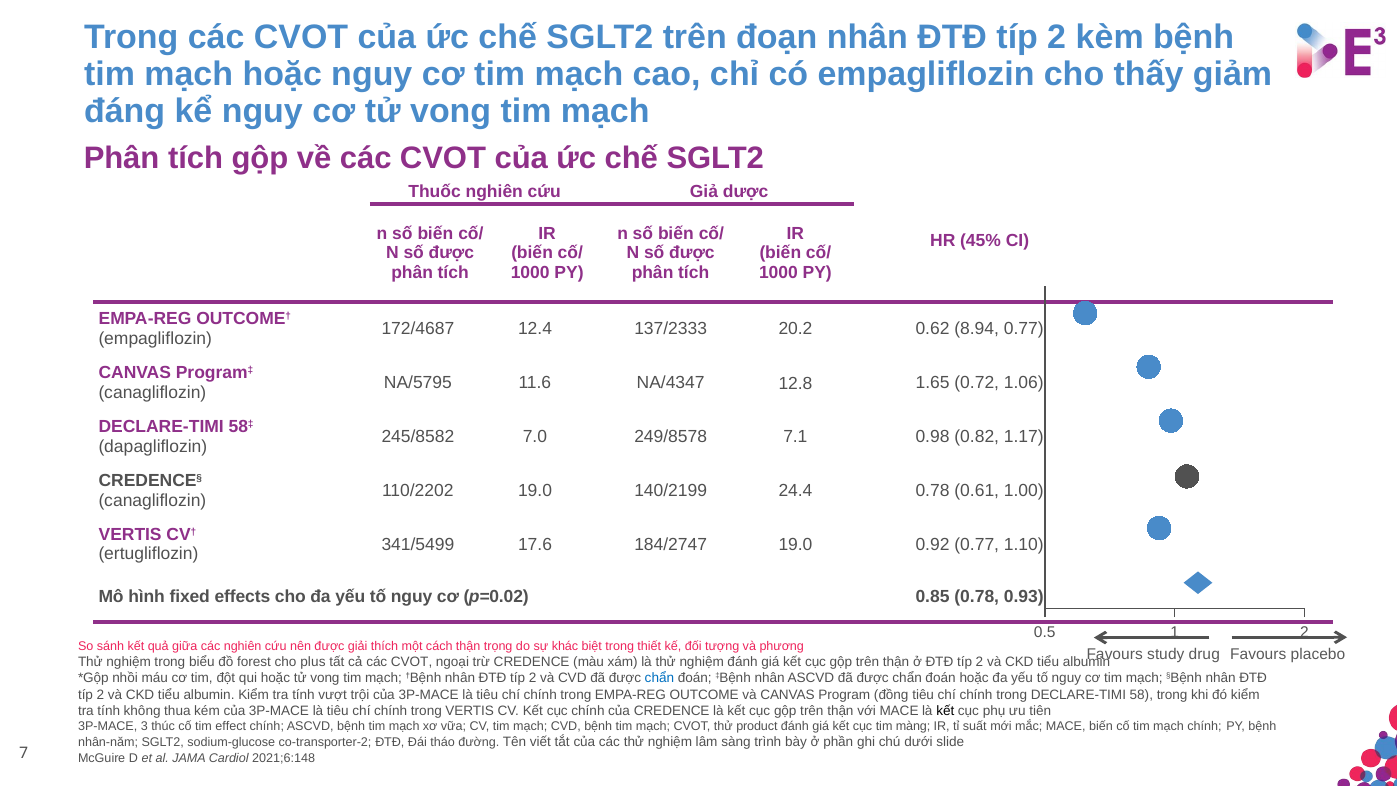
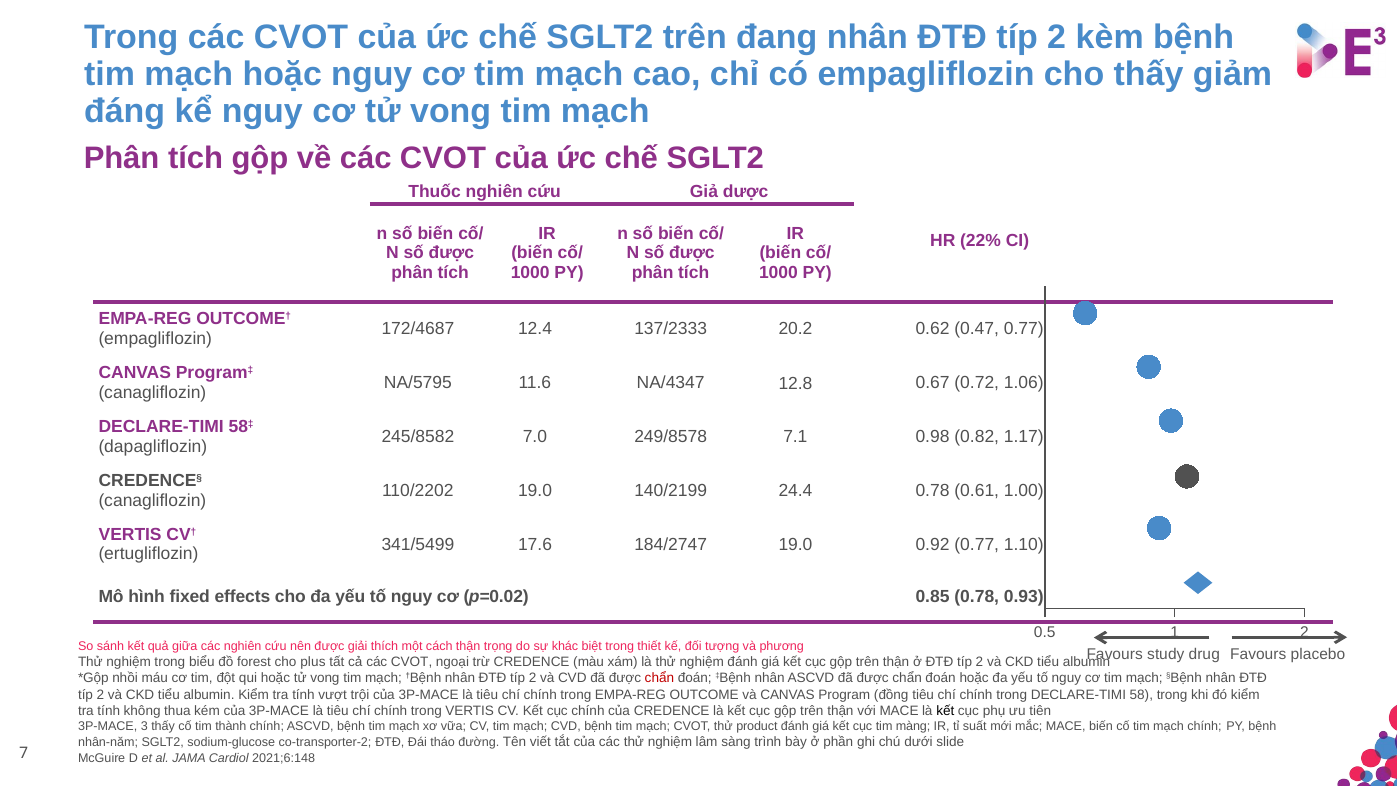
đoạn: đoạn -> đang (777, 38)
45%: 45% -> 22% (981, 240)
8.94: 8.94 -> 0.47 (977, 329)
1.65: 1.65 -> 0.67 (933, 383)
chẩn colour: blue -> red (659, 678)
3 thúc: thúc -> thấy (163, 726)
effect: effect -> thành (231, 726)
